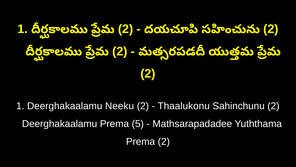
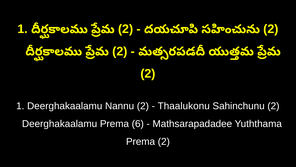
Neeku: Neeku -> Nannu (120, 106)
5: 5 -> 6 (138, 124)
